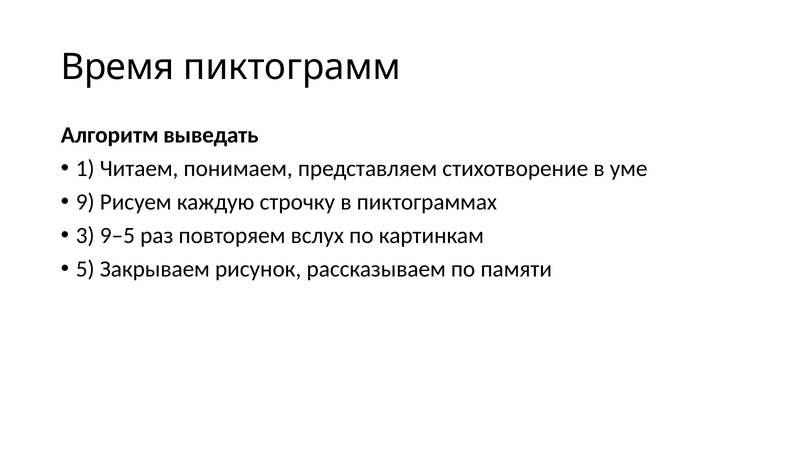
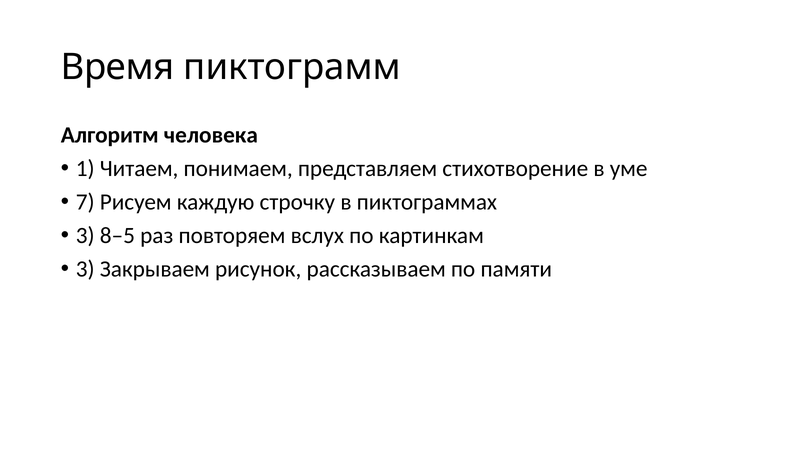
выведать: выведать -> человека (211, 135)
9: 9 -> 7 (85, 202)
9–5: 9–5 -> 8–5 (117, 235)
5: 5 -> 3 (85, 269)
